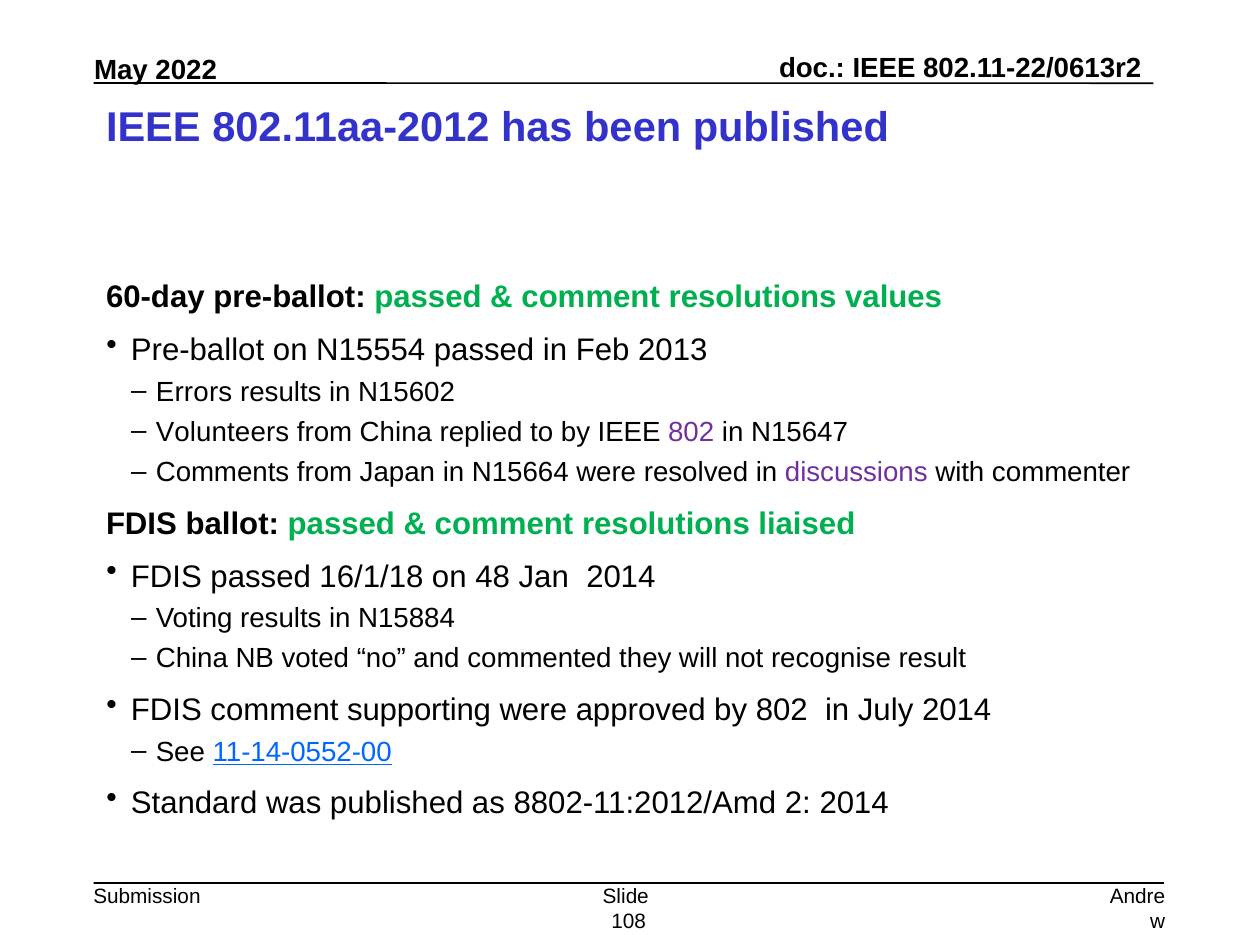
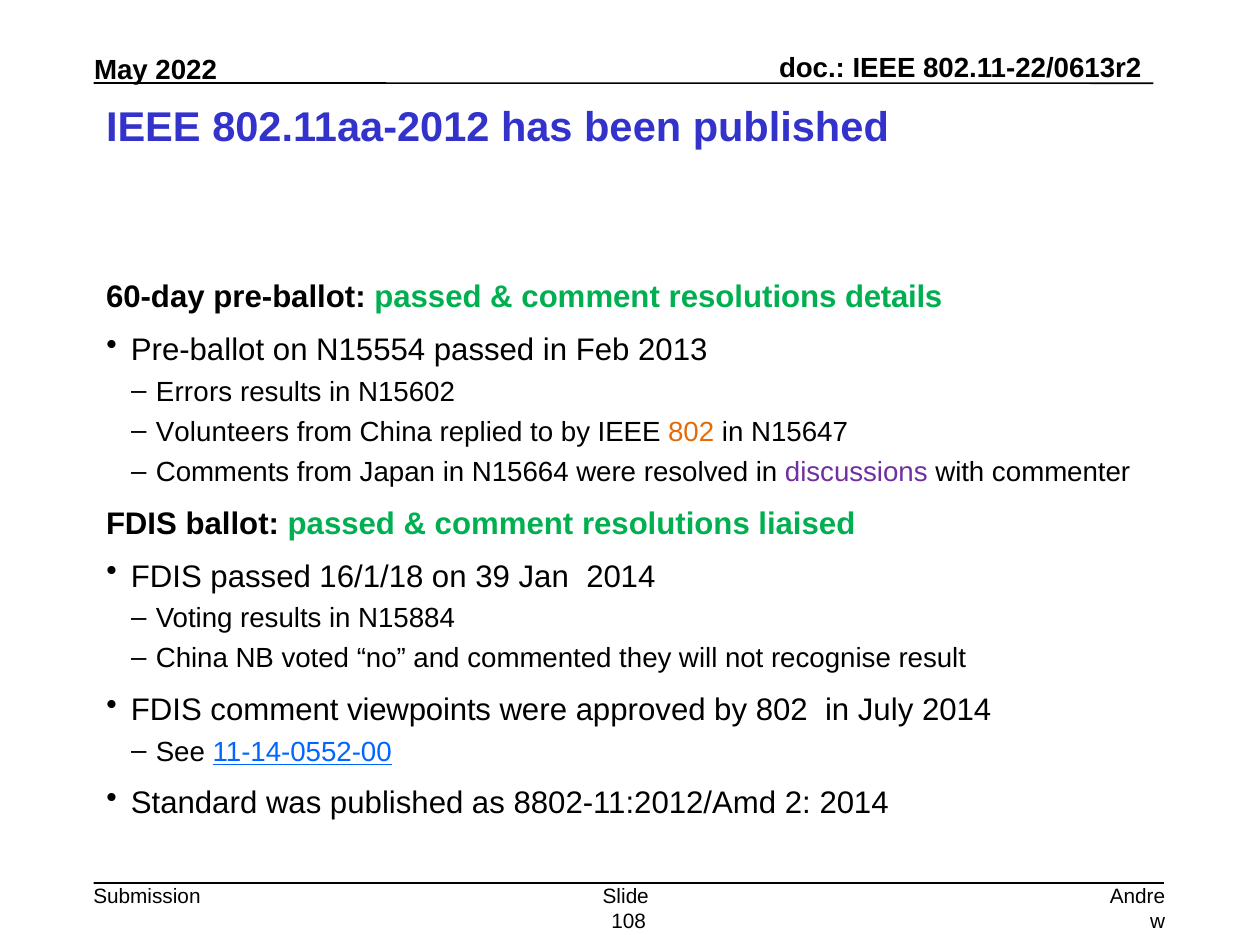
values: values -> details (894, 297)
802 colour: purple -> orange (691, 433)
48: 48 -> 39 (493, 577)
supporting: supporting -> viewpoints (419, 710)
